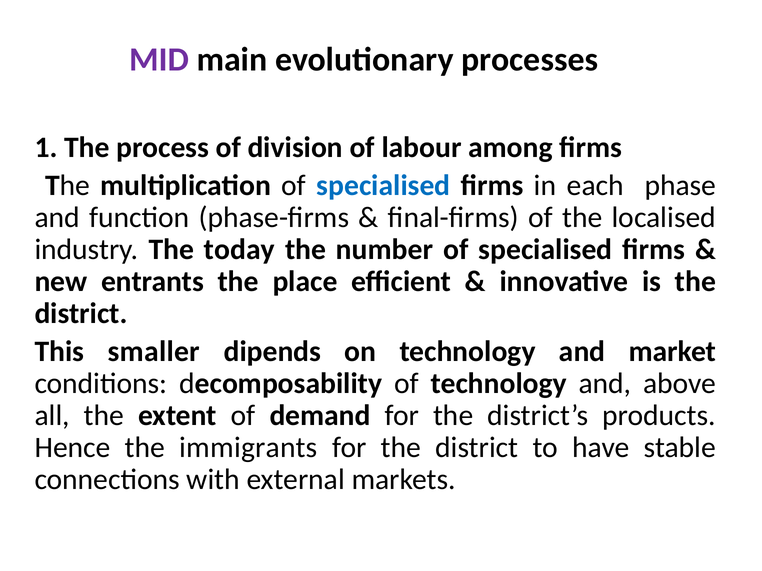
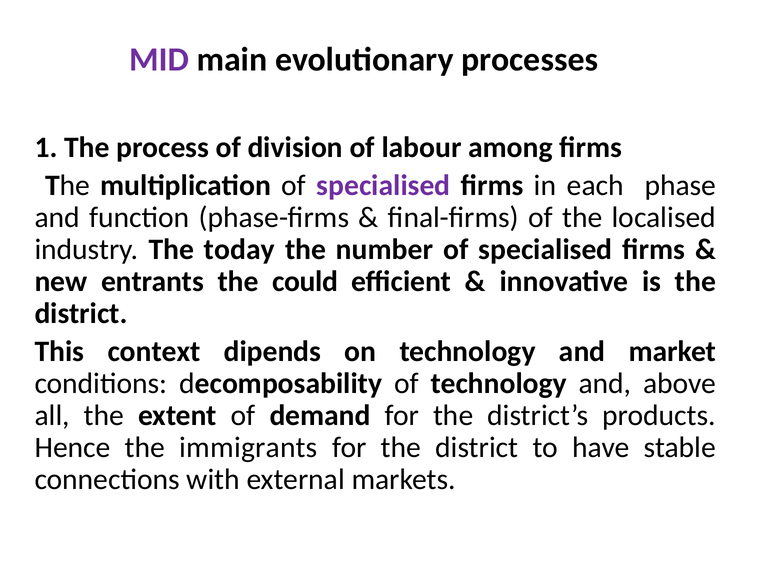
specialised colour: blue -> purple (383, 185)
place: place -> could (305, 282)
smaller: smaller -> context (154, 352)
